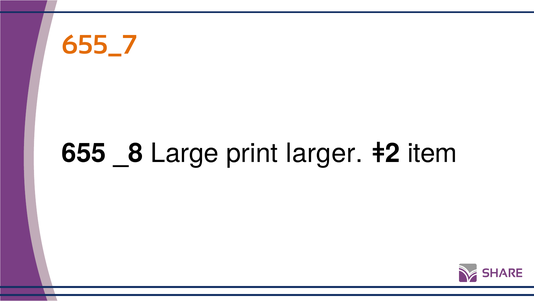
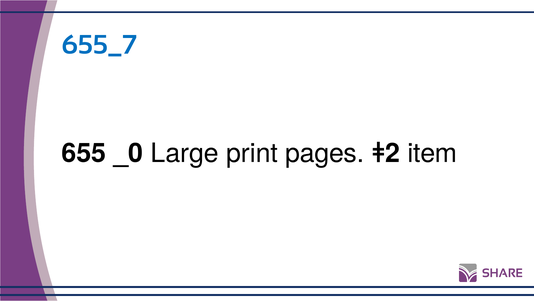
655_7 colour: orange -> blue (99, 45)
_8: _8 -> _0 (128, 153)
larger: larger -> pages (325, 153)
